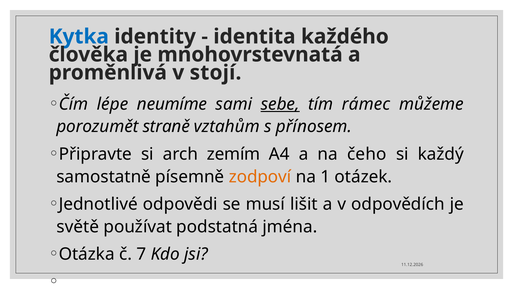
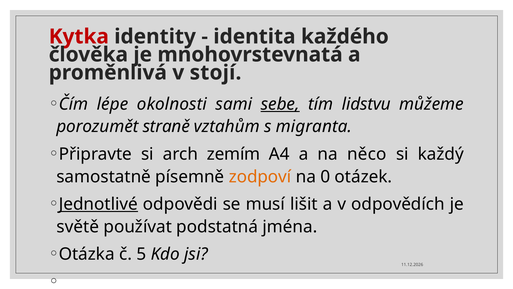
Kytka colour: blue -> red (79, 36)
neumíme: neumíme -> okolnosti (172, 104)
rámec: rámec -> lidstvu (366, 104)
přínosem: přínosem -> migranta (314, 126)
čeho: čeho -> něco (367, 154)
1: 1 -> 0 (325, 176)
Jednotlivé underline: none -> present (98, 204)
7: 7 -> 5 (141, 254)
